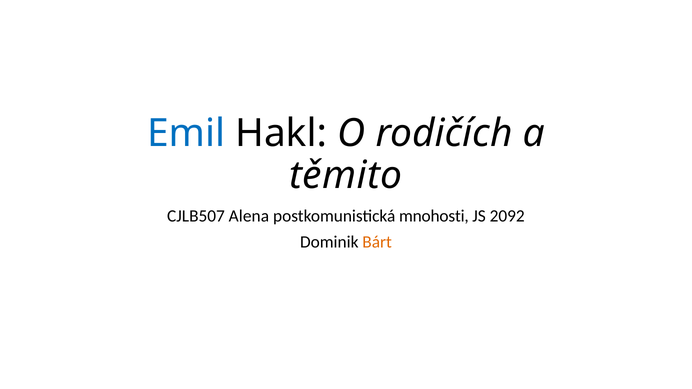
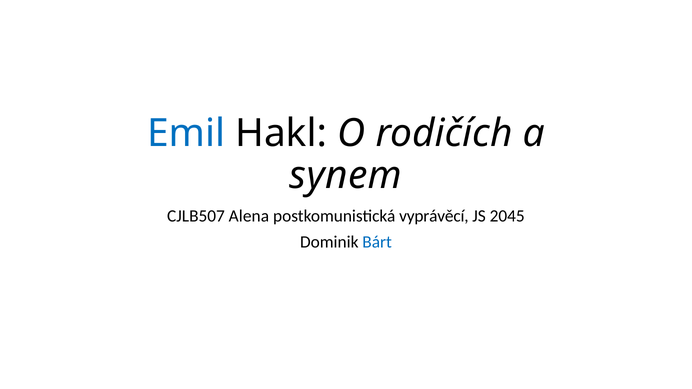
těmito: těmito -> synem (346, 175)
mnohosti: mnohosti -> vyprávěcí (434, 216)
2092: 2092 -> 2045 (507, 216)
Bárt colour: orange -> blue (377, 242)
